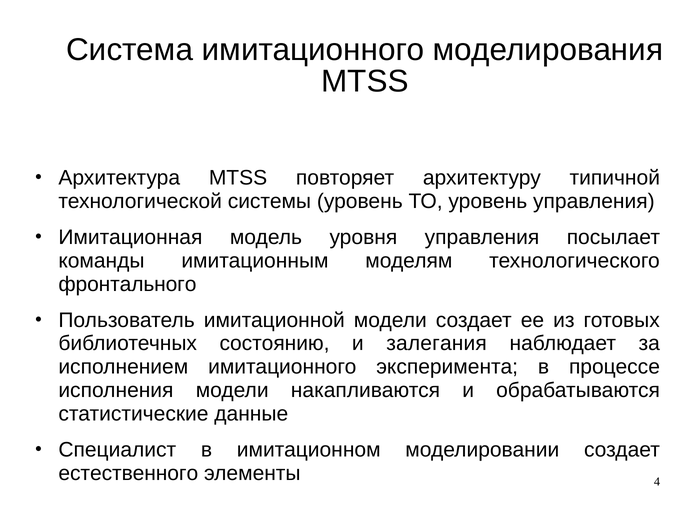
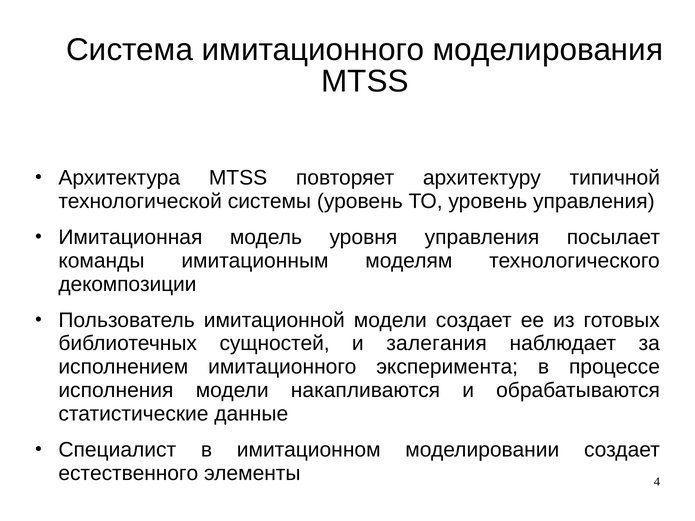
фронтального: фронтального -> декомпозиции (127, 284)
состоянию: состоянию -> сущностей (275, 344)
